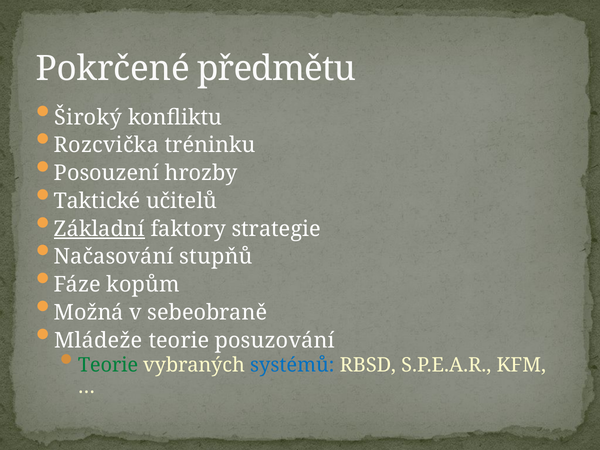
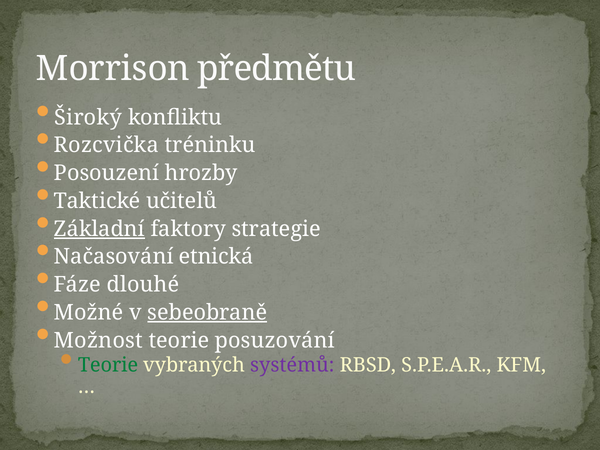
Pokrčené: Pokrčené -> Morrison (113, 68)
stupňů: stupňů -> etnická (216, 257)
kopům: kopům -> dlouhé (143, 285)
Možná: Možná -> Možné (89, 313)
sebeobraně underline: none -> present (207, 313)
Mládeže: Mládeže -> Možnost (98, 340)
systémů colour: blue -> purple (292, 365)
